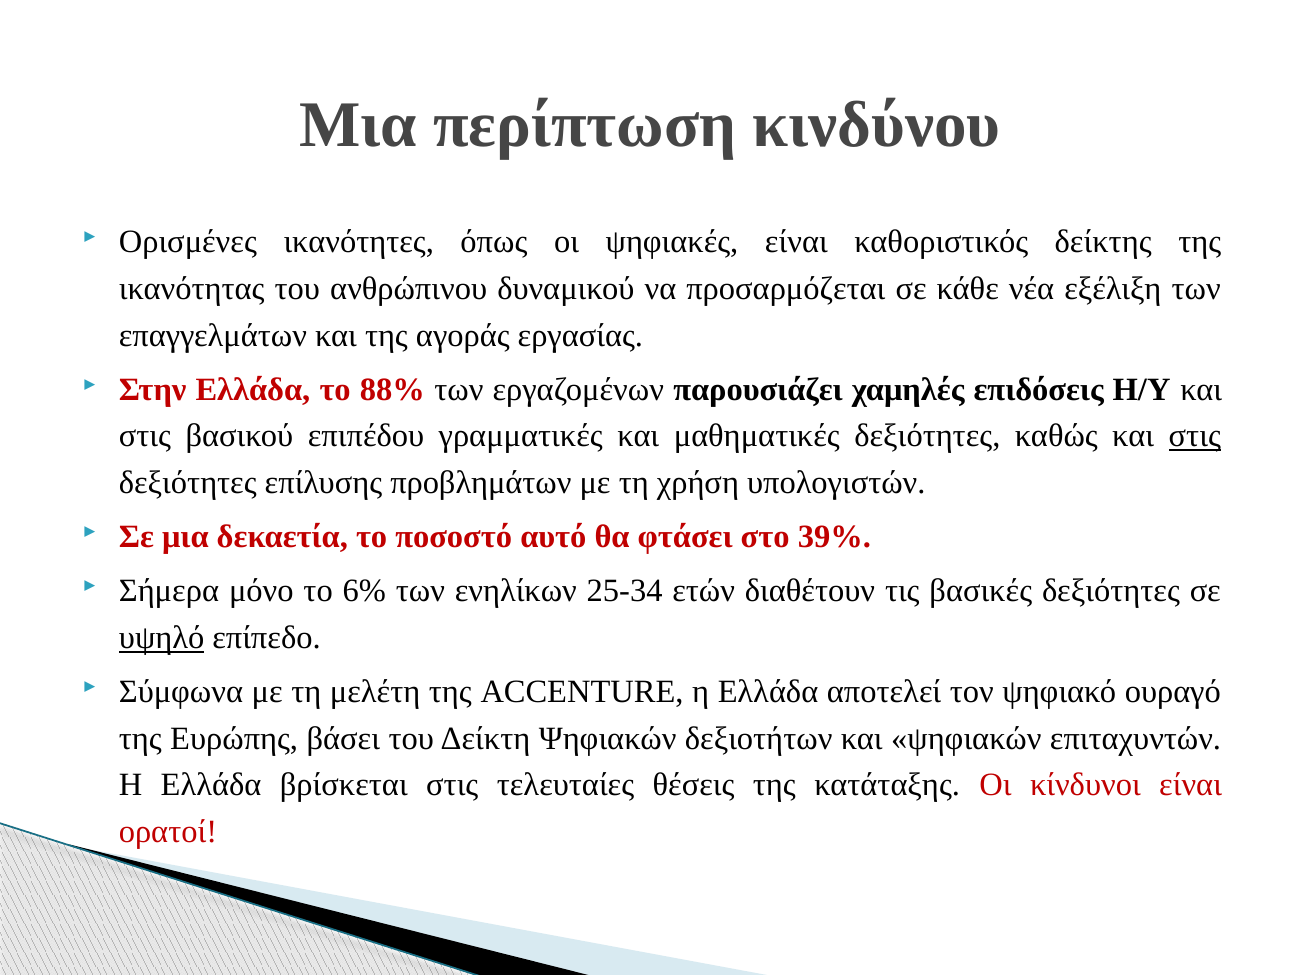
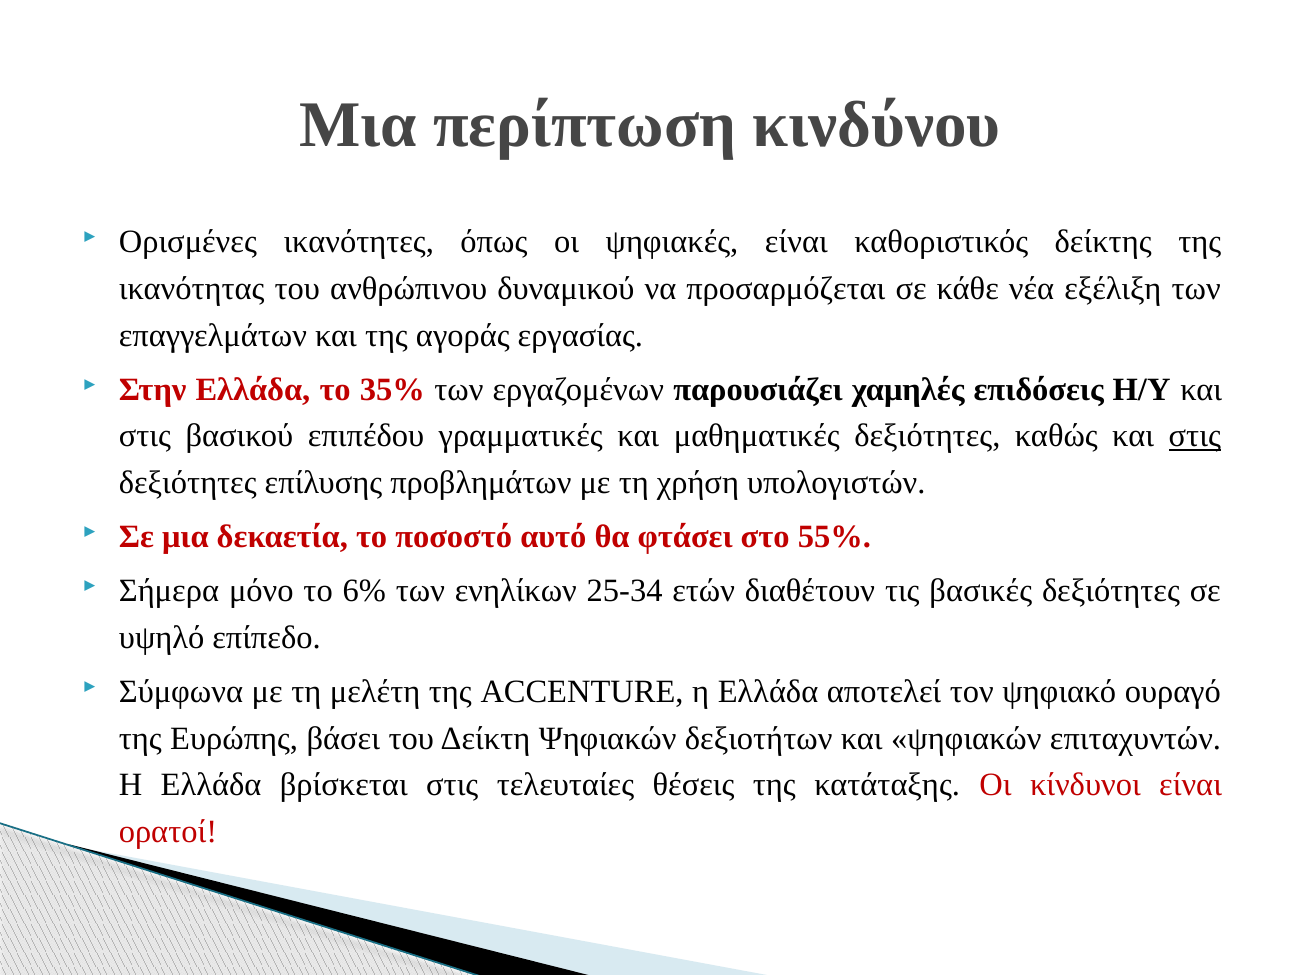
88%: 88% -> 35% (392, 389)
39%: 39% -> 55% (834, 537)
υψηλό underline: present -> none (162, 638)
